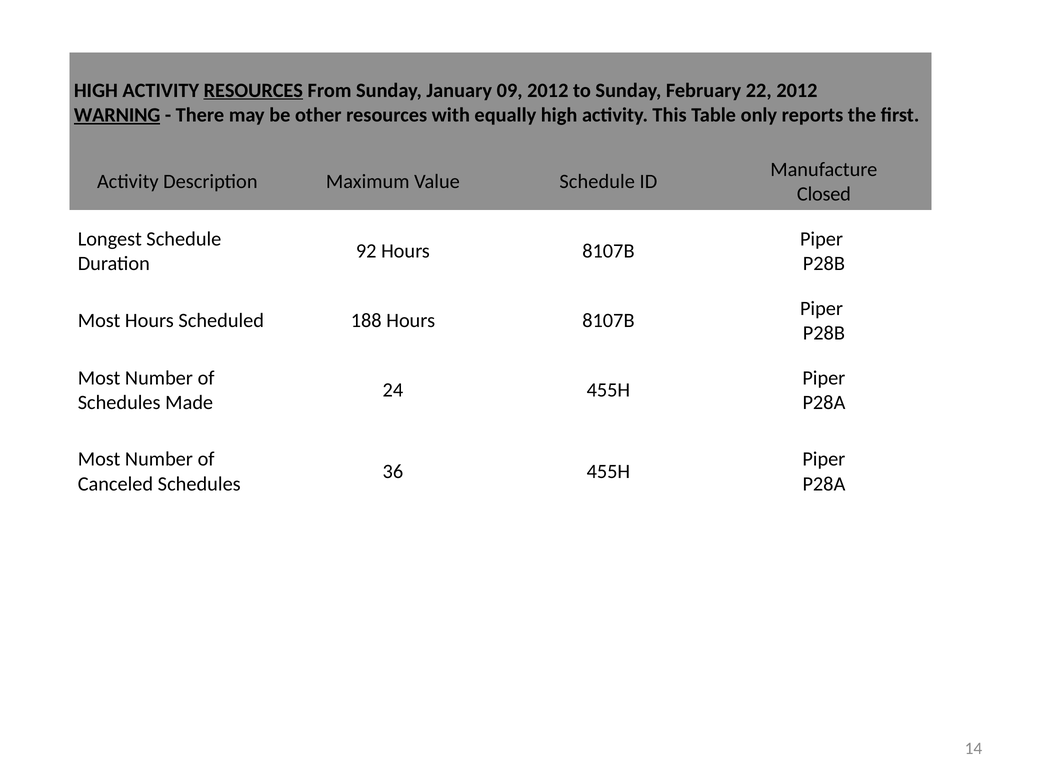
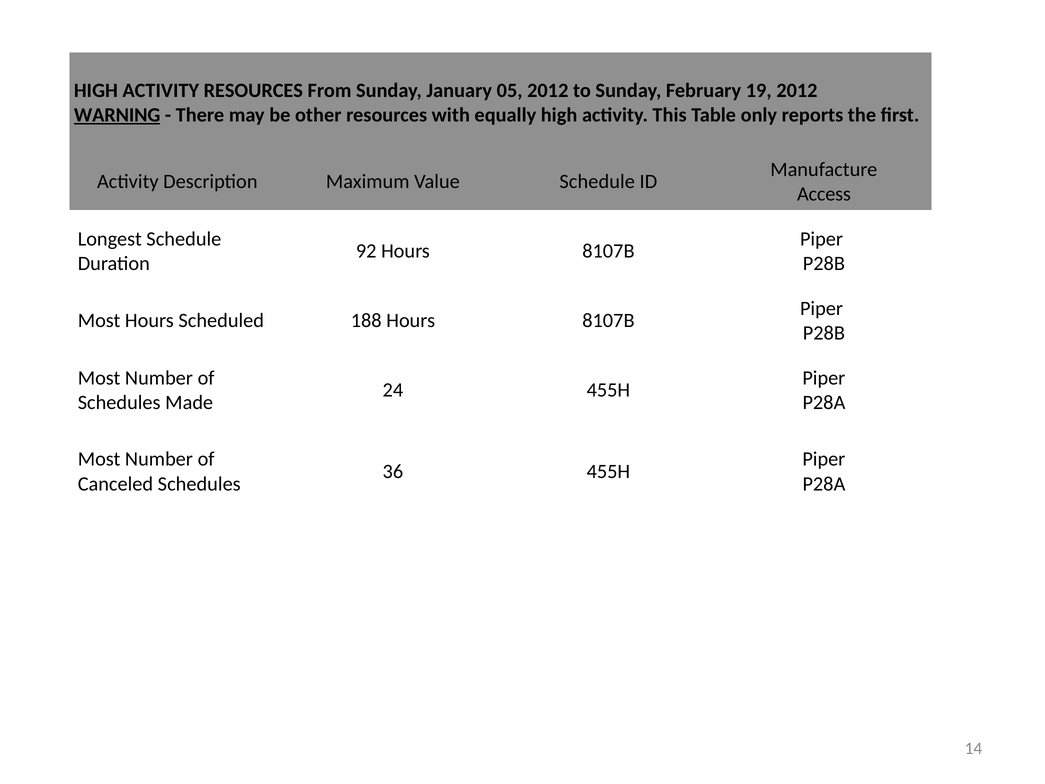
RESOURCES underline: present -> none (253, 90)
09: 09 -> 05 (510, 90)
22: 22 -> 19 (759, 90)
Closed: Closed -> Access (824, 194)
